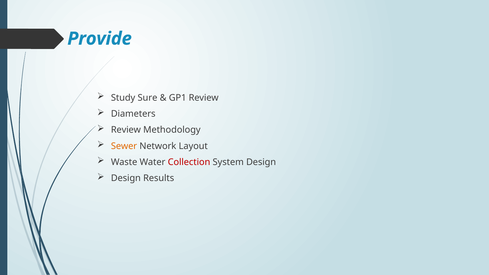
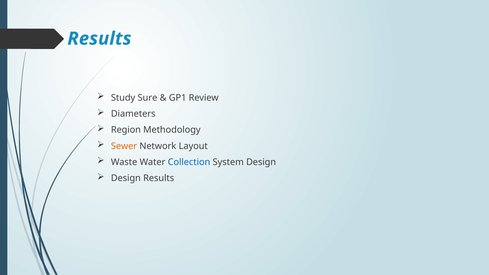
Provide: Provide -> Results (99, 39)
Review: Review -> Region (126, 130)
Collection colour: red -> blue (189, 162)
